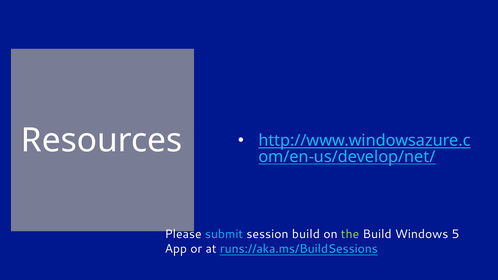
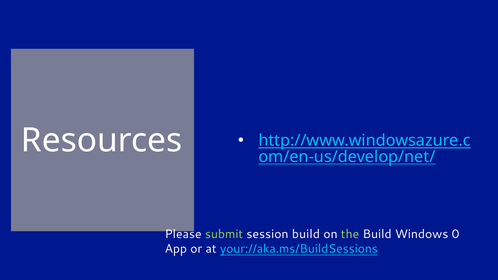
submit colour: light blue -> light green (224, 234)
5: 5 -> 0 (456, 234)
runs://aka.ms/BuildSessions: runs://aka.ms/BuildSessions -> your://aka.ms/BuildSessions (299, 249)
